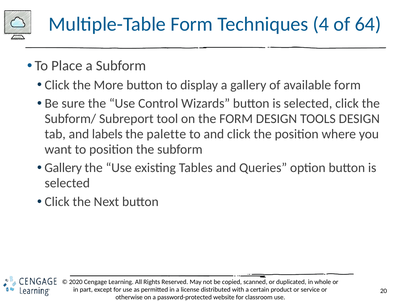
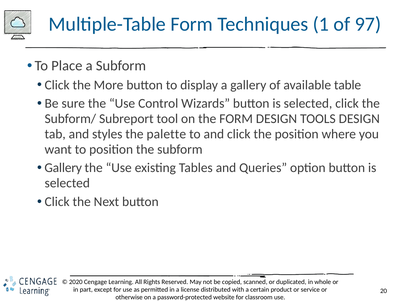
4: 4 -> 1 (321, 24)
64: 64 -> 97 (368, 24)
available form: form -> table (348, 85)
labels: labels -> styles (107, 134)
